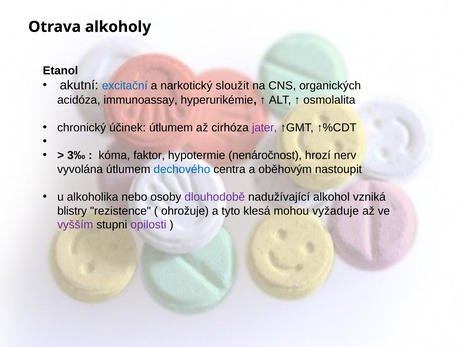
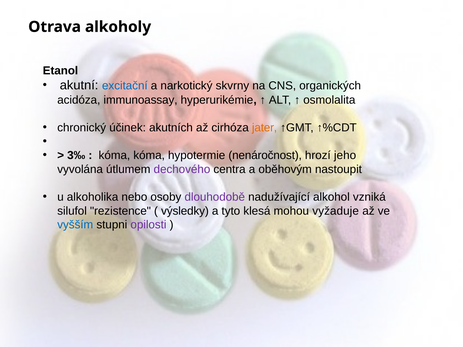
sloužit: sloužit -> skvrny (232, 86)
účinek útlumem: útlumem -> akutních (171, 128)
jater colour: purple -> orange (265, 128)
kóma faktor: faktor -> kóma (149, 156)
nerv: nerv -> jeho (345, 156)
dechového colour: blue -> purple (182, 169)
blistry: blistry -> silufol (72, 211)
ohrožuje: ohrožuje -> výsledky (185, 211)
vyšším colour: purple -> blue (75, 225)
